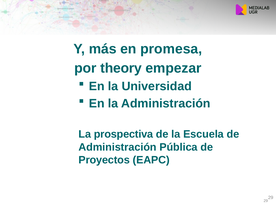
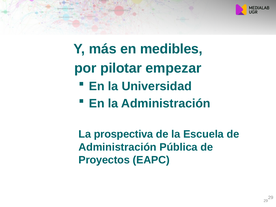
promesa: promesa -> medibles (171, 49)
theory: theory -> pilotar (121, 68)
